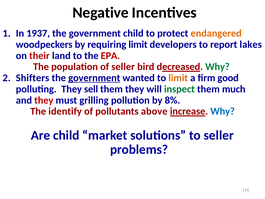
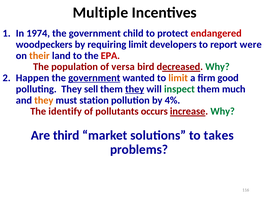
Negative: Negative -> Multiple (100, 13)
1937: 1937 -> 1974 (38, 33)
endangered colour: orange -> red (216, 33)
lakes: lakes -> were (251, 44)
their colour: red -> orange (39, 56)
of seller: seller -> versa (123, 67)
Shifters: Shifters -> Happen (33, 78)
they underline: none -> present (135, 89)
they colour: red -> orange (44, 100)
grilling: grilling -> station (94, 100)
8%: 8% -> 4% (172, 100)
above: above -> occurs (154, 111)
Why colour: blue -> green (223, 111)
Are child: child -> third (66, 135)
to seller: seller -> takes (219, 135)
